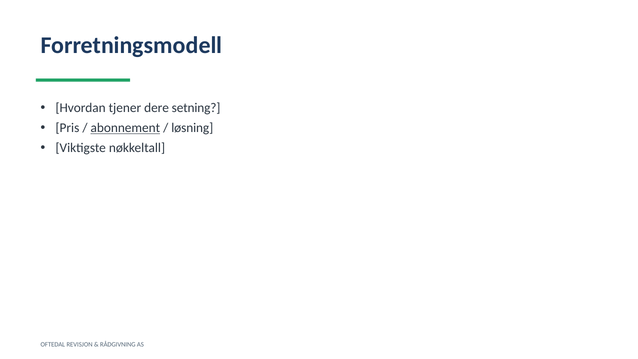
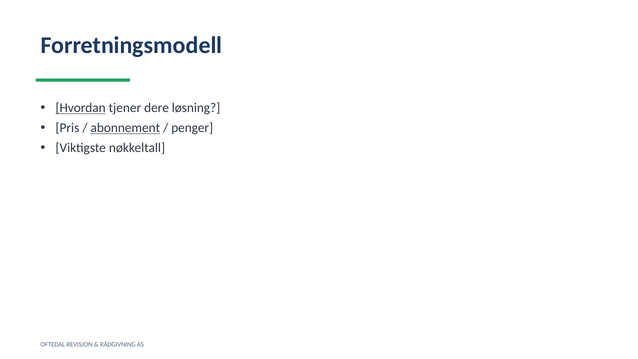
Hvordan underline: none -> present (81, 108)
setning: setning -> løsning (196, 108)
løsning: løsning -> penger (192, 128)
